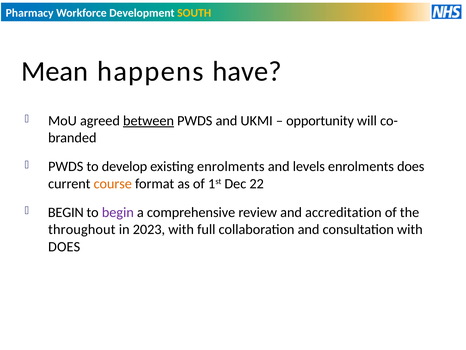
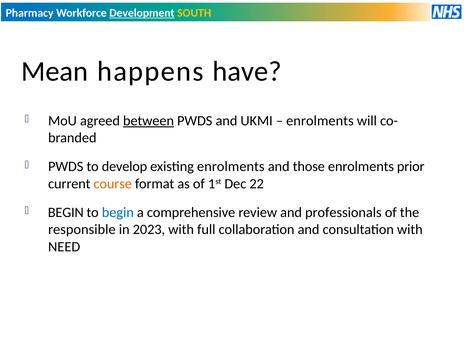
Development underline: none -> present (142, 13)
opportunity: opportunity -> enrolments (320, 121)
levels: levels -> those (309, 166)
enrolments does: does -> prior (411, 166)
begin colour: purple -> blue (118, 212)
accreditation: accreditation -> professionals (343, 212)
throughout: throughout -> responsible (82, 229)
DOES: DOES -> NEED (64, 246)
